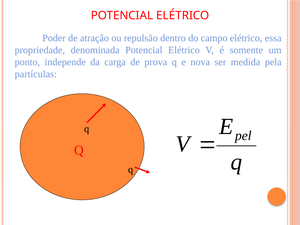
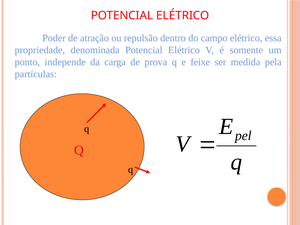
nova: nova -> feixe (200, 62)
